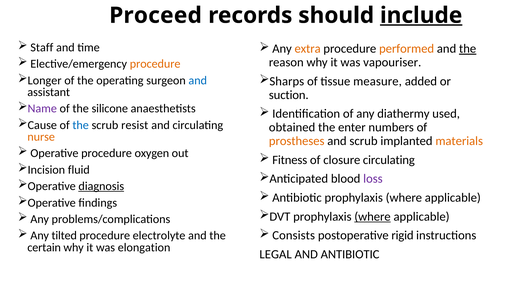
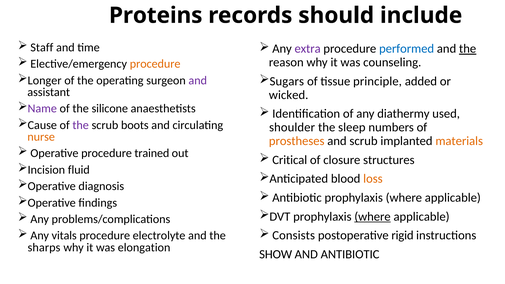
Proceed: Proceed -> Proteins (156, 15)
include underline: present -> none (421, 15)
extra colour: orange -> purple (308, 49)
performed colour: orange -> blue (407, 49)
vapouriser: vapouriser -> counseling (392, 62)
and colour: blue -> purple (198, 80)
Sharps: Sharps -> Sugars (287, 81)
measure: measure -> principle (378, 81)
suction: suction -> wicked (289, 95)
the colour: blue -> purple (81, 125)
resist: resist -> boots (135, 125)
obtained: obtained -> shoulder (292, 127)
enter: enter -> sleep (352, 127)
oxygen: oxygen -> trained (152, 153)
Fitness: Fitness -> Critical (290, 160)
closure circulating: circulating -> structures (389, 160)
loss colour: purple -> orange (373, 179)
diagnosis underline: present -> none (101, 186)
tilted: tilted -> vitals (64, 236)
certain: certain -> sharps (44, 247)
LEGAL: LEGAL -> SHOW (276, 254)
